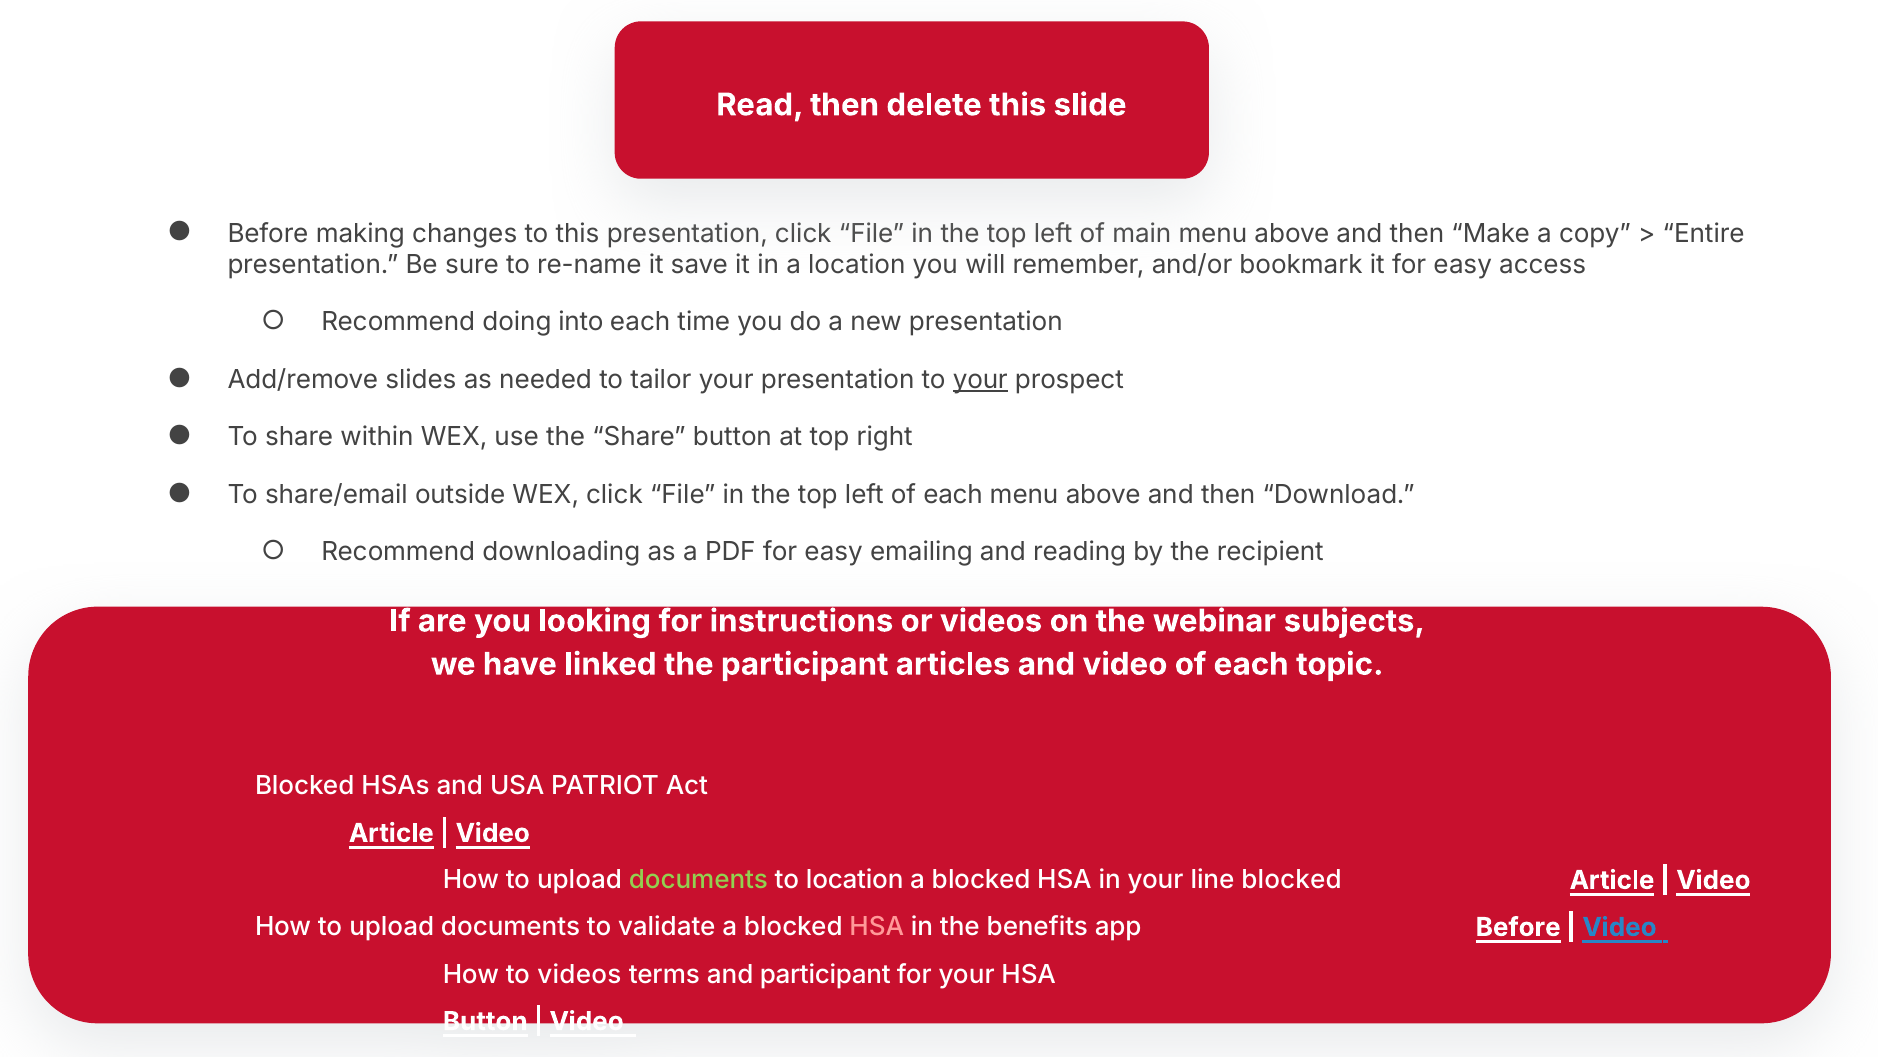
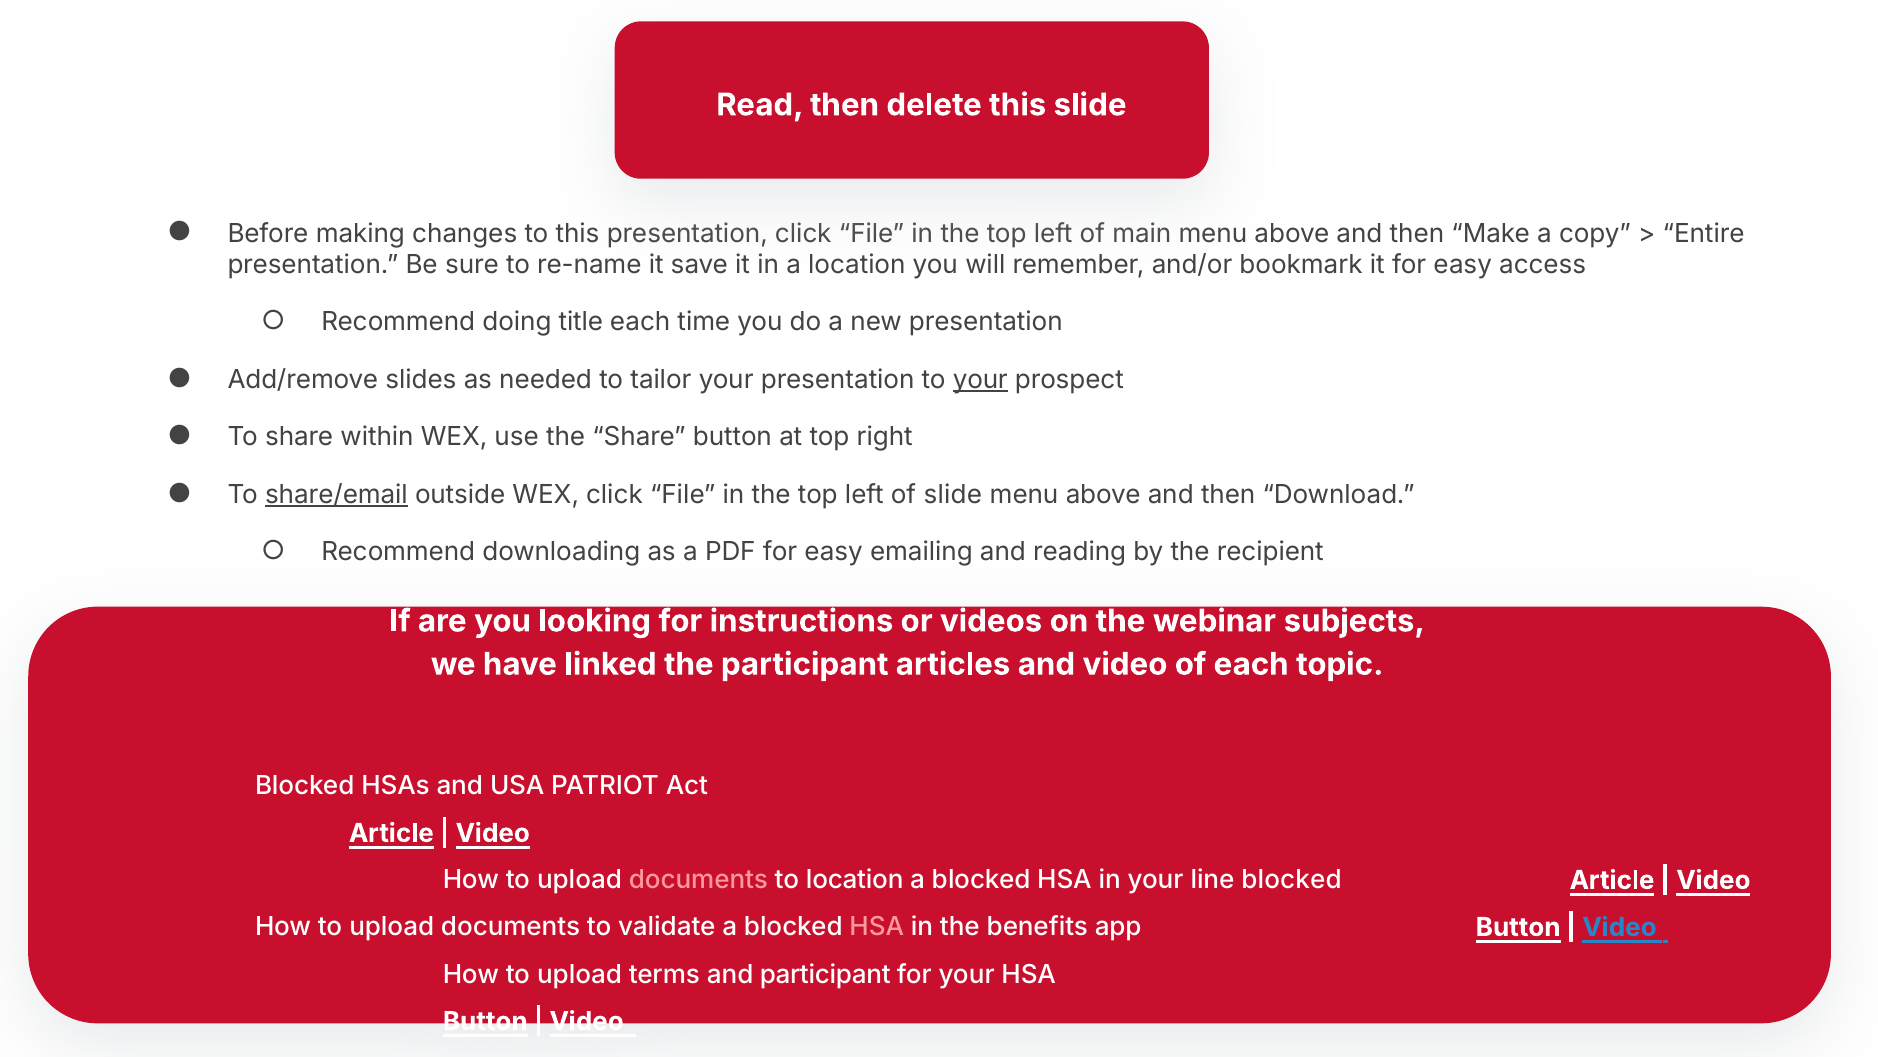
into: into -> title (581, 322)
share/email underline: none -> present (336, 494)
left of each: each -> slide (953, 494)
documents colour: light green -> pink (698, 880)
app Before: Before -> Button (1518, 927)
videos: videos -> upload (580, 974)
